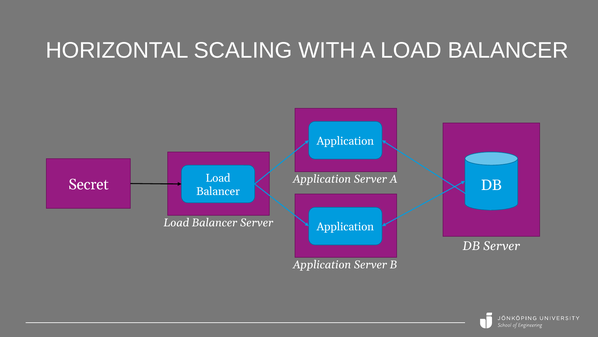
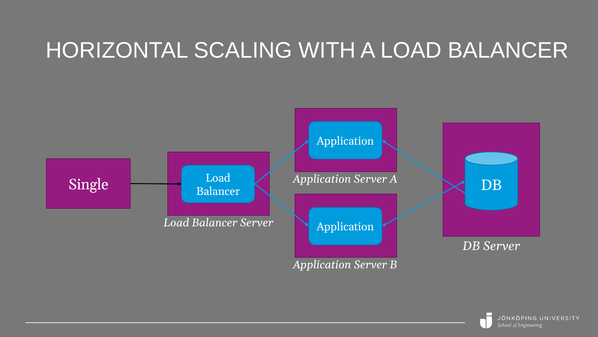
Secret: Secret -> Single (89, 184)
